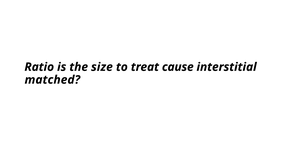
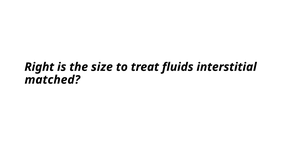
Ratio: Ratio -> Right (39, 67)
cause: cause -> fluids (178, 67)
